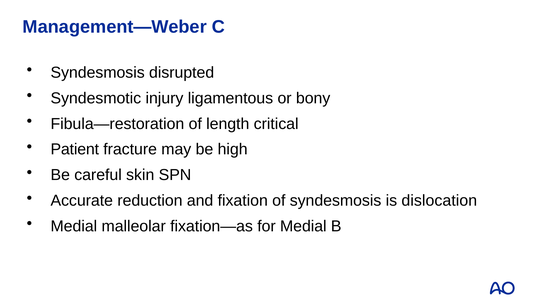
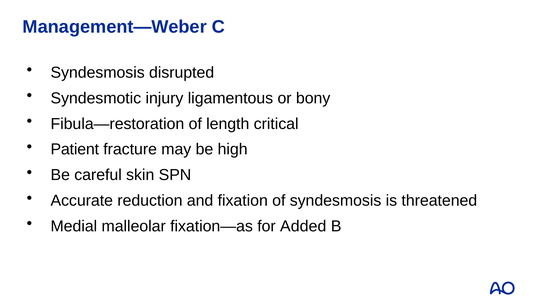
dislocation: dislocation -> threatened (439, 201)
for Medial: Medial -> Added (303, 226)
